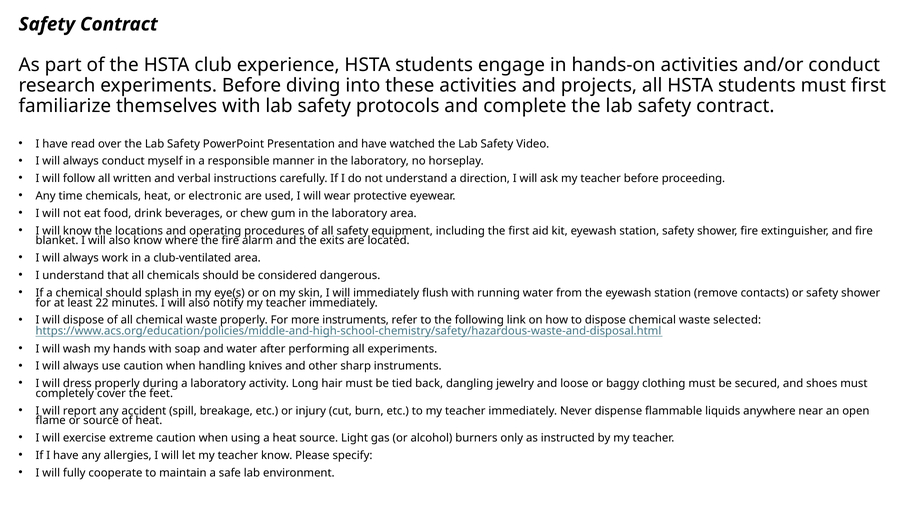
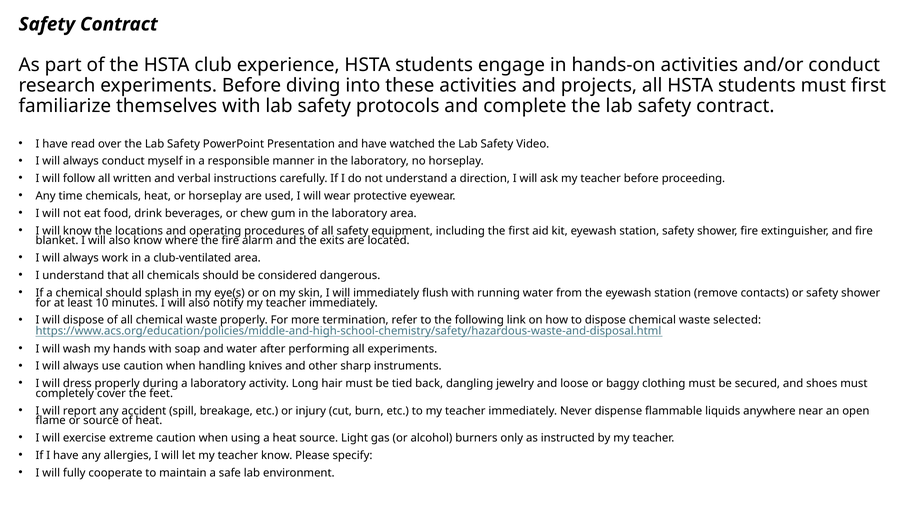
or electronic: electronic -> horseplay (215, 196)
22: 22 -> 10 (102, 302)
more instruments: instruments -> termination (356, 320)
